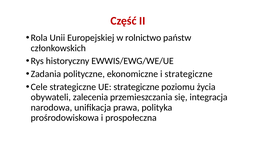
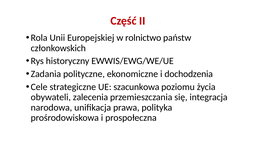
i strategiczne: strategiczne -> dochodzenia (189, 74)
UE strategiczne: strategiczne -> szacunkowa (136, 87)
